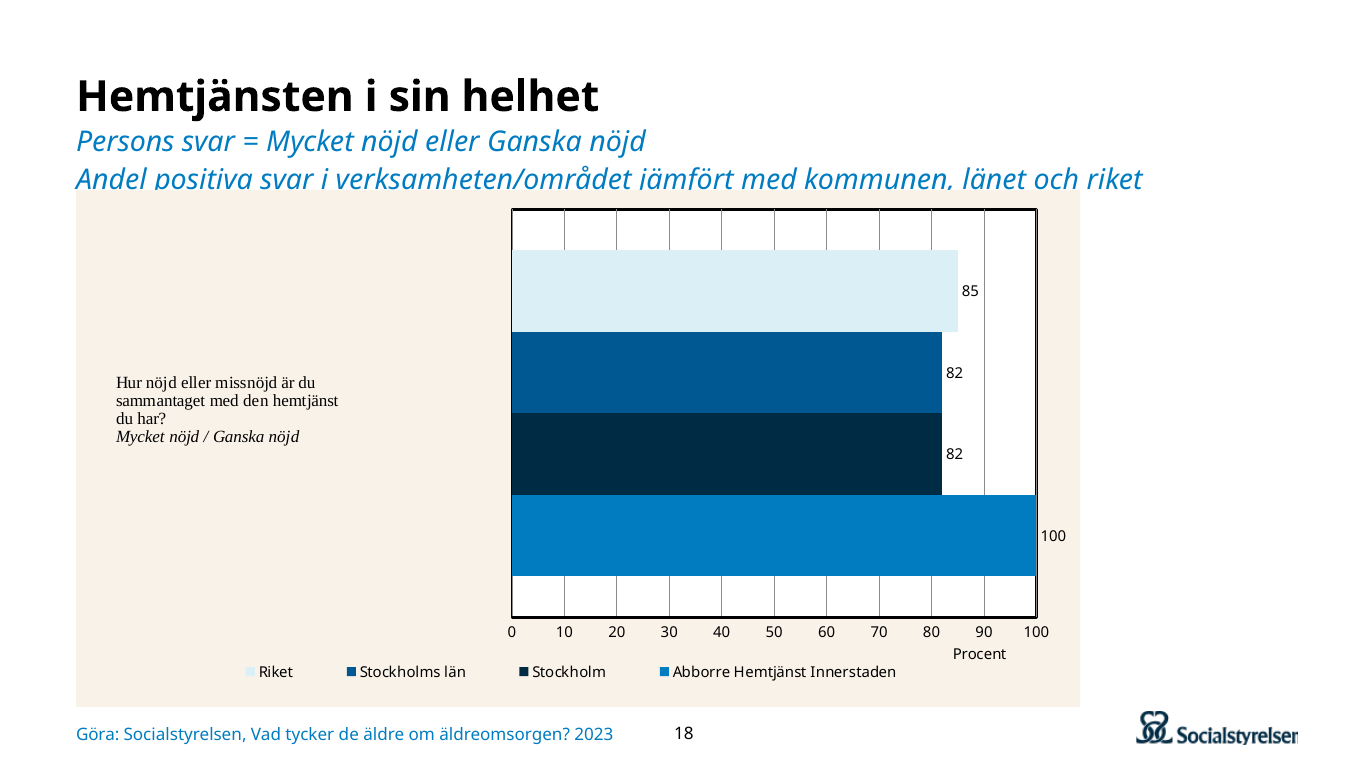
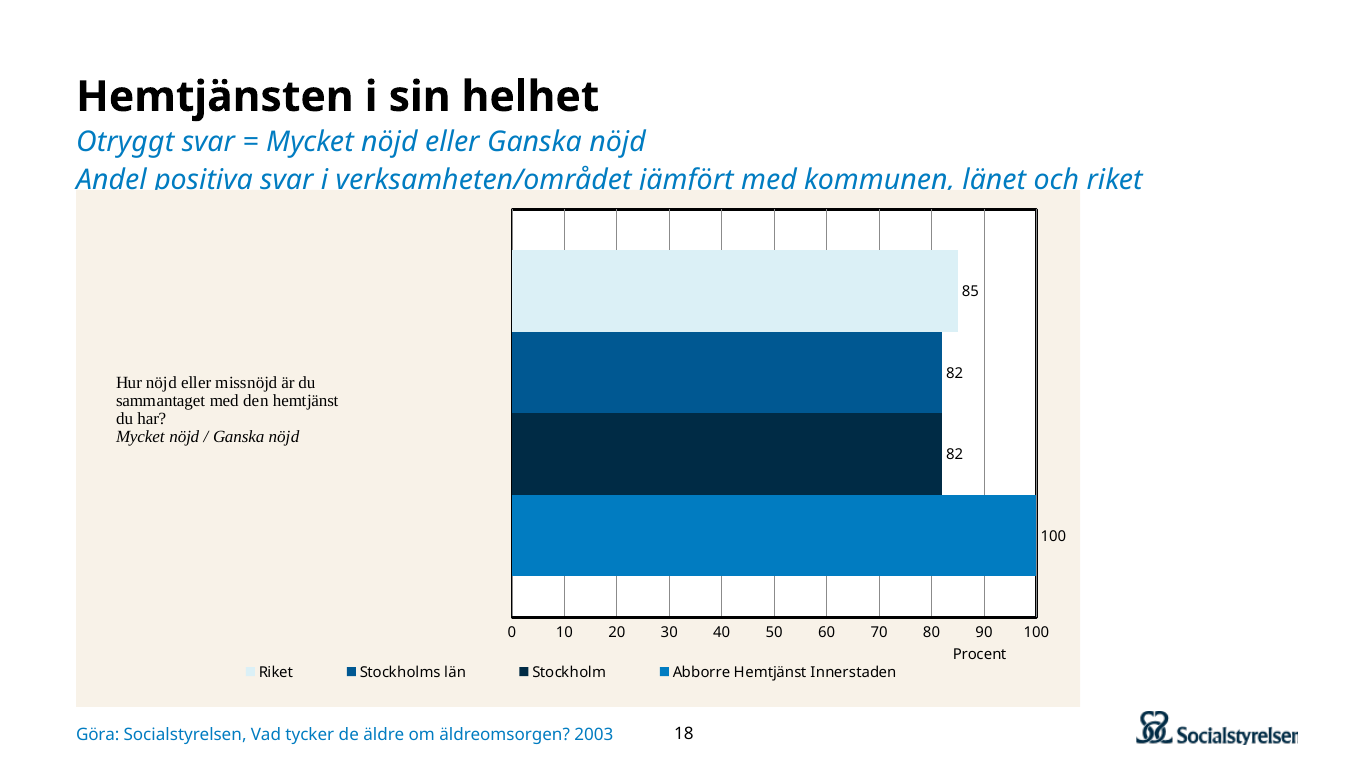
Persons: Persons -> Otryggt (125, 142)
2023: 2023 -> 2003 (594, 735)
